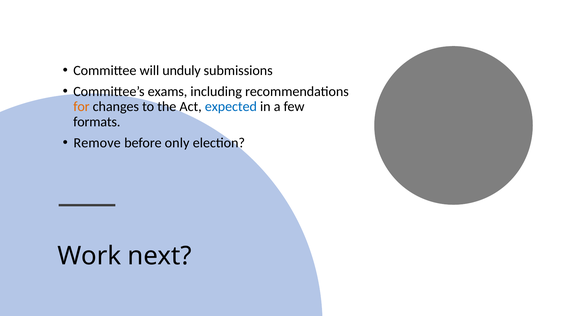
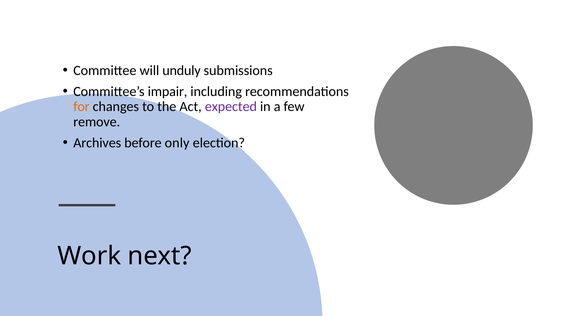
exams: exams -> impair (168, 91)
expected colour: blue -> purple (231, 106)
formats: formats -> remove (97, 122)
Remove: Remove -> Archives (97, 143)
